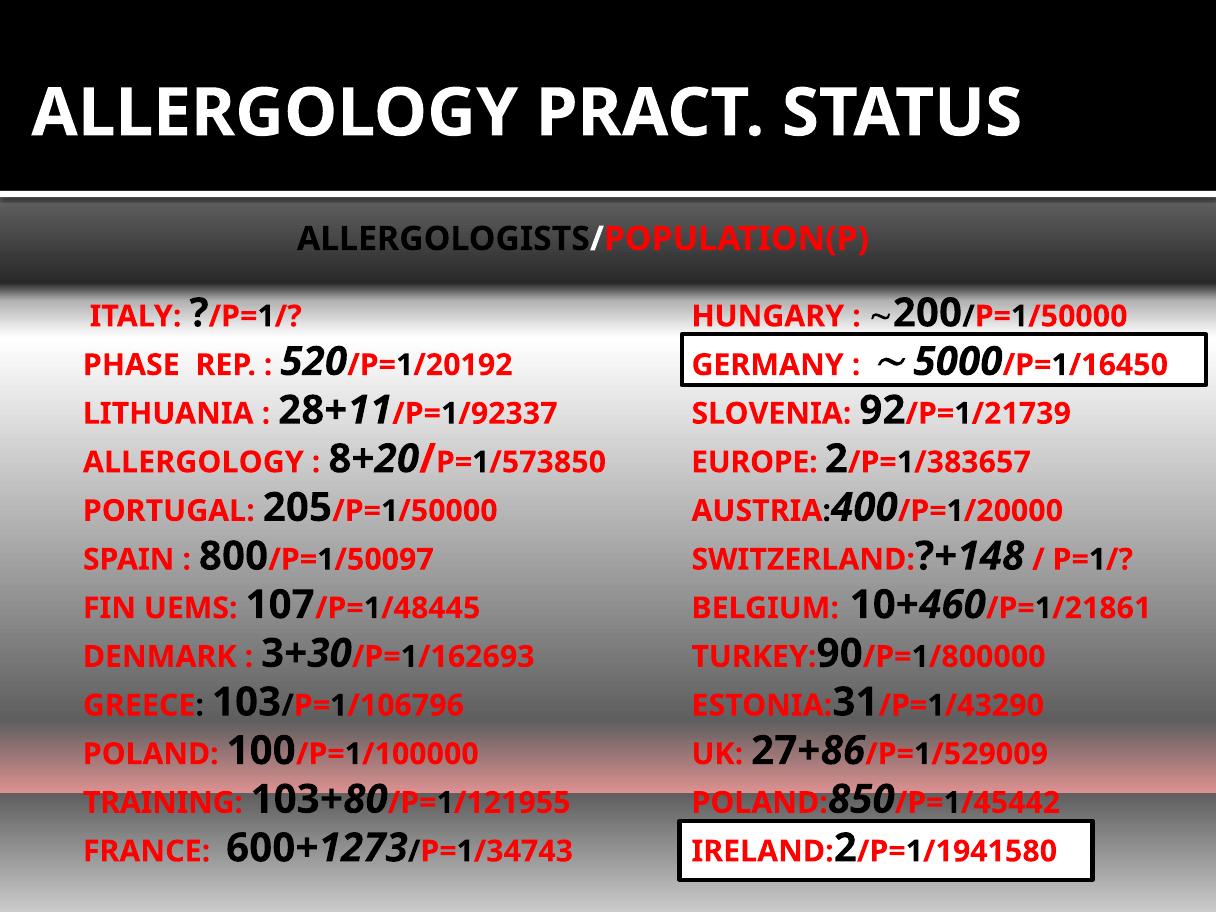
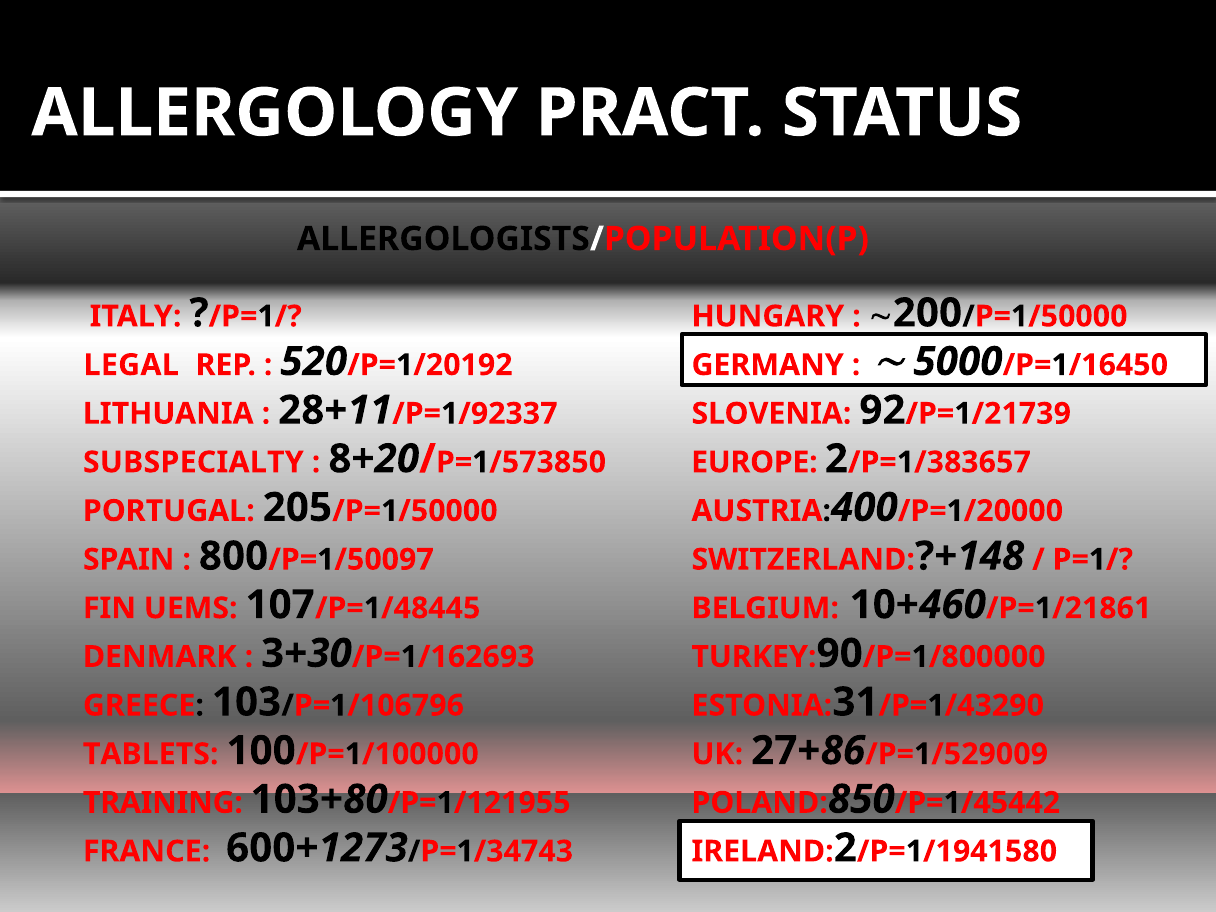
PHASE: PHASE -> LEGAL (131, 365)
ALLERGOLOGY: ALLERGOLOGY -> SUBSPECIALTY (193, 462)
POLAND: POLAND -> TABLETS (151, 754)
